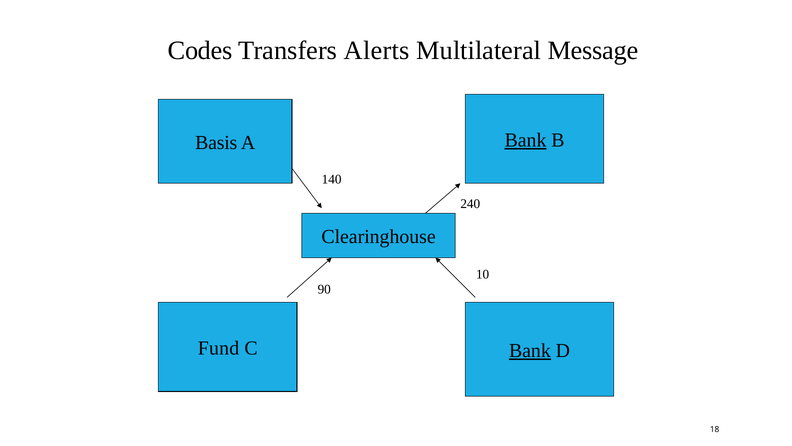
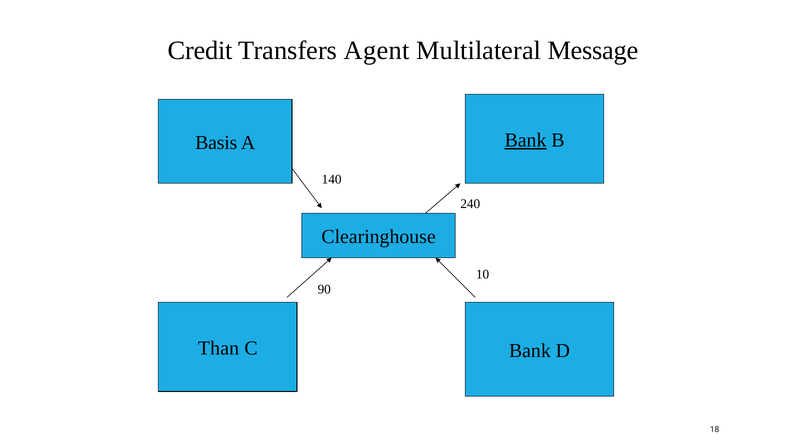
Codes: Codes -> Credit (200, 50)
Alerts: Alerts -> Agent (377, 50)
Fund: Fund -> Than (219, 348)
Bank underline: present -> none (530, 350)
